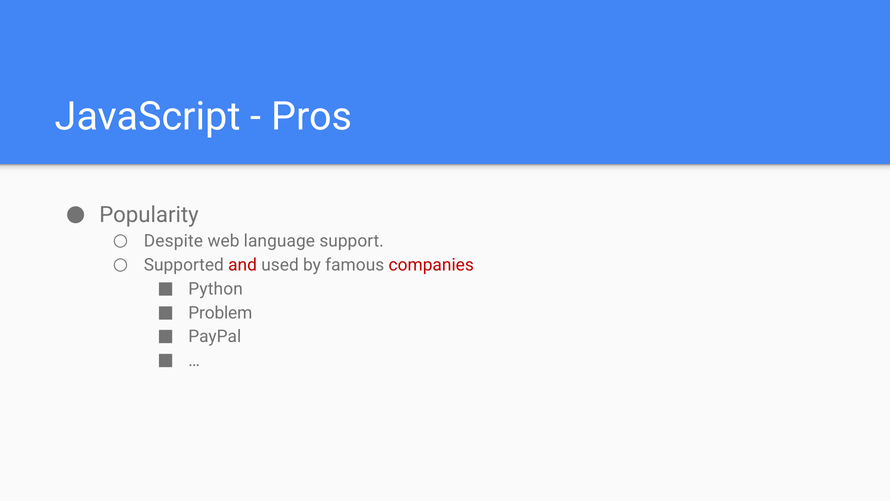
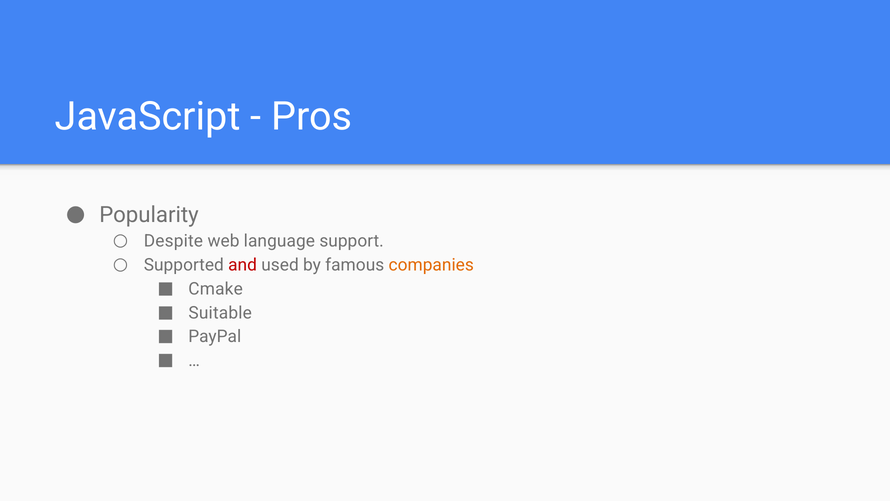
companies colour: red -> orange (431, 265)
Python: Python -> Cmake (216, 289)
Problem: Problem -> Suitable (220, 313)
